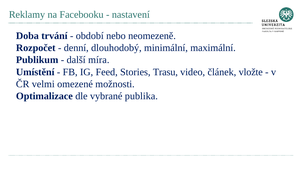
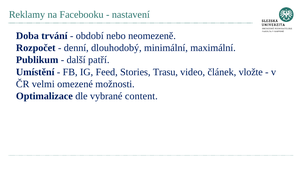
míra: míra -> patří (99, 60)
publika: publika -> content (141, 96)
